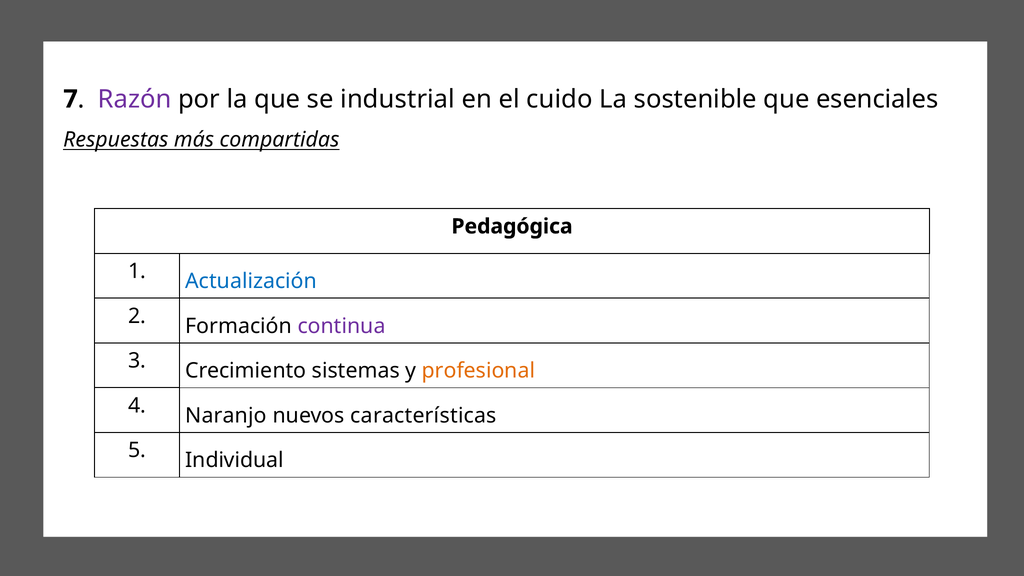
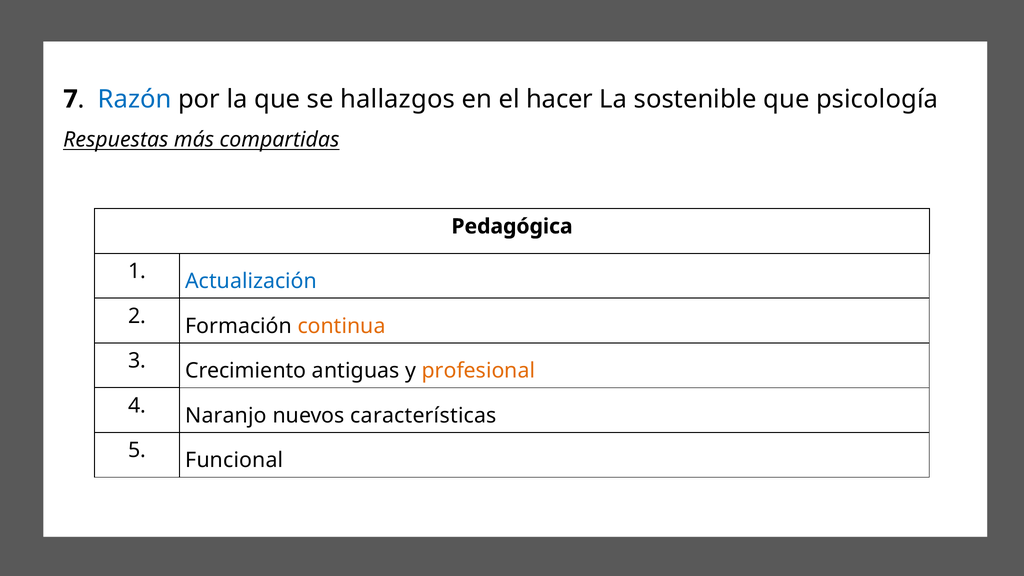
Razón colour: purple -> blue (135, 99)
industrial: industrial -> hallazgos (398, 99)
cuido: cuido -> hacer (560, 99)
esenciales: esenciales -> psicología (877, 99)
continua colour: purple -> orange (342, 326)
sistemas: sistemas -> antiguas (356, 371)
Individual: Individual -> Funcional (234, 460)
